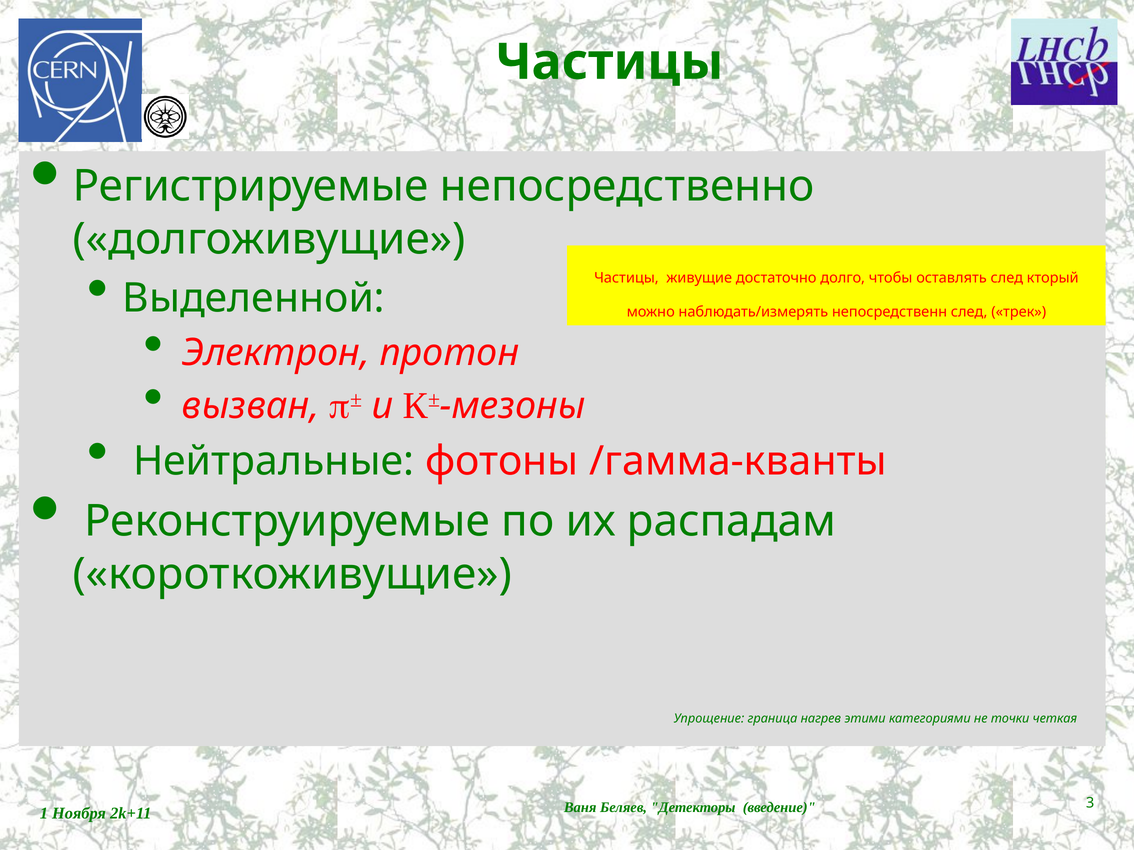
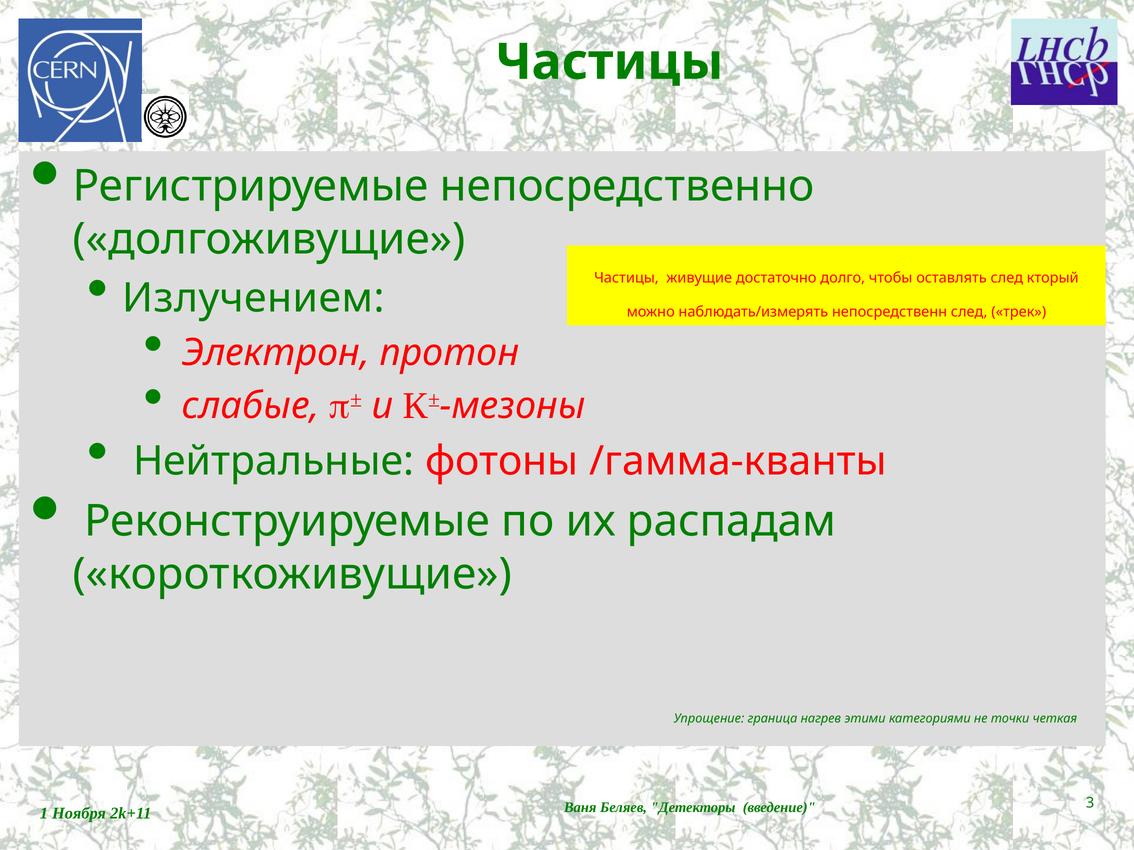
Выделенной: Выделенной -> Излучением (253, 298)
вызван: вызван -> слабые (251, 406)
